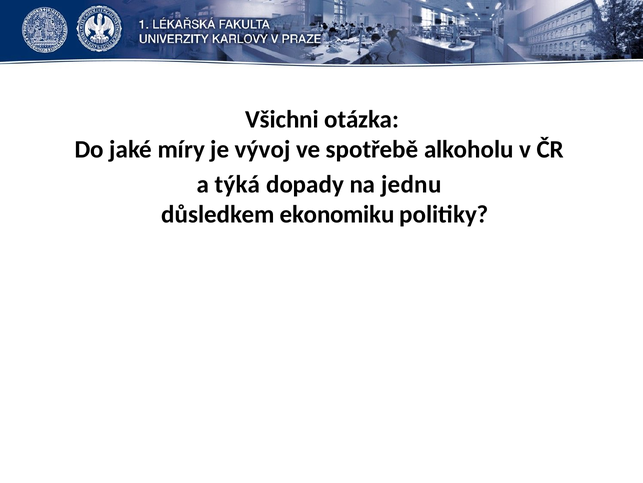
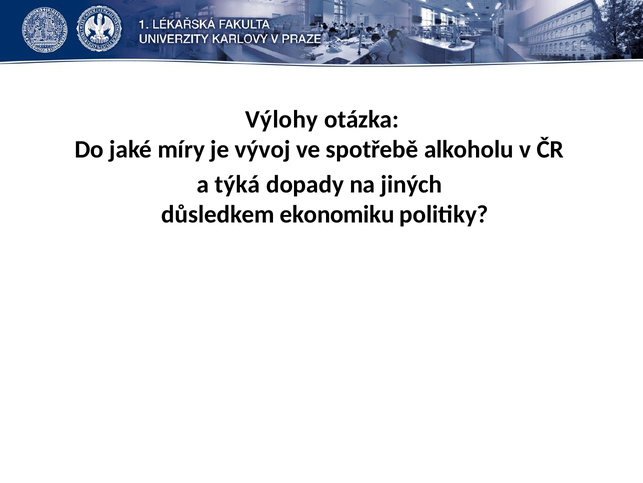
Všichni: Všichni -> Výlohy (282, 119)
jednu: jednu -> jiných (412, 184)
